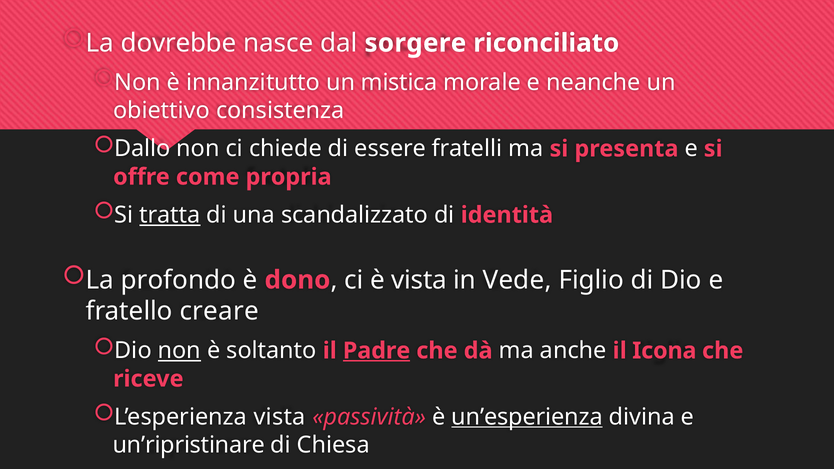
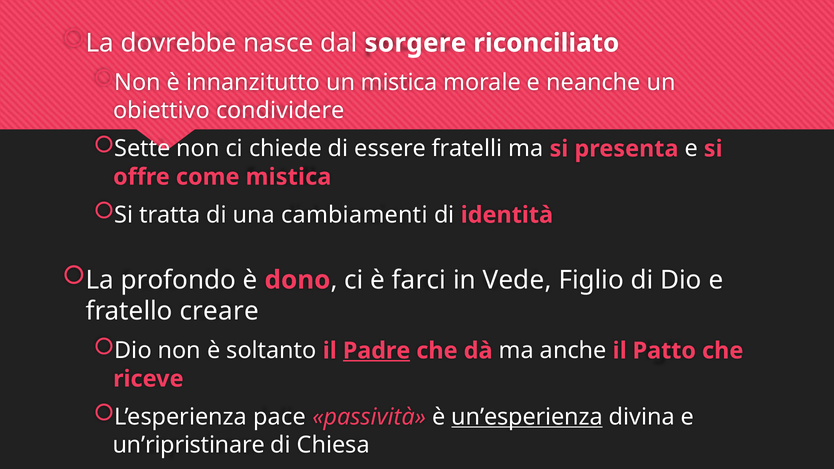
consistenza: consistenza -> condividere (280, 111)
Dallo: Dallo -> Sette (142, 149)
come propria: propria -> mistica (288, 177)
tratta underline: present -> none (170, 215)
scandalizzato: scandalizzato -> cambiamenti (354, 215)
è vista: vista -> farci (419, 280)
non underline: present -> none (179, 351)
Icona: Icona -> Patto (664, 351)
L’esperienza vista: vista -> pace (280, 417)
